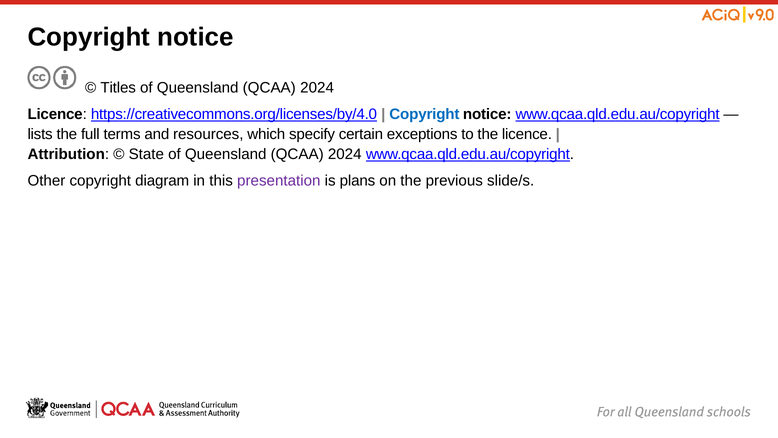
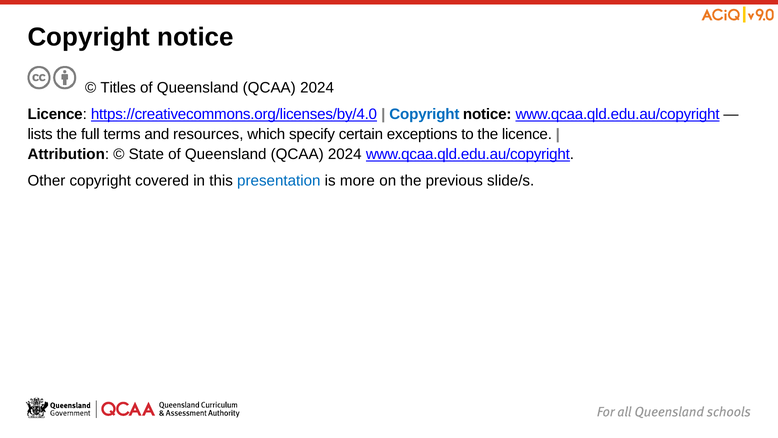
diagram: diagram -> covered (162, 180)
presentation colour: purple -> blue (279, 180)
plans: plans -> more (357, 180)
